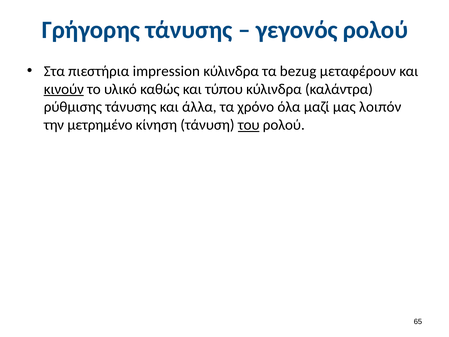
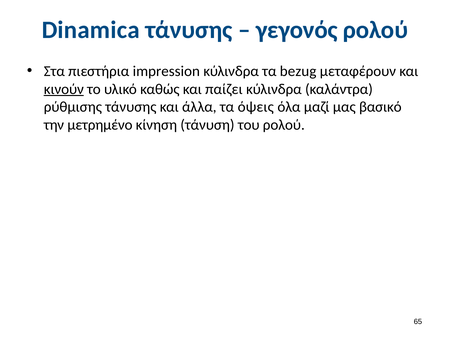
Γρήγορης: Γρήγορης -> Dinamica (91, 30)
τύπου: τύπου -> παίζει (224, 89)
χρόνο: χρόνο -> όψεις (256, 107)
λοιπόν: λοιπόν -> βασικό (380, 107)
του underline: present -> none (249, 125)
